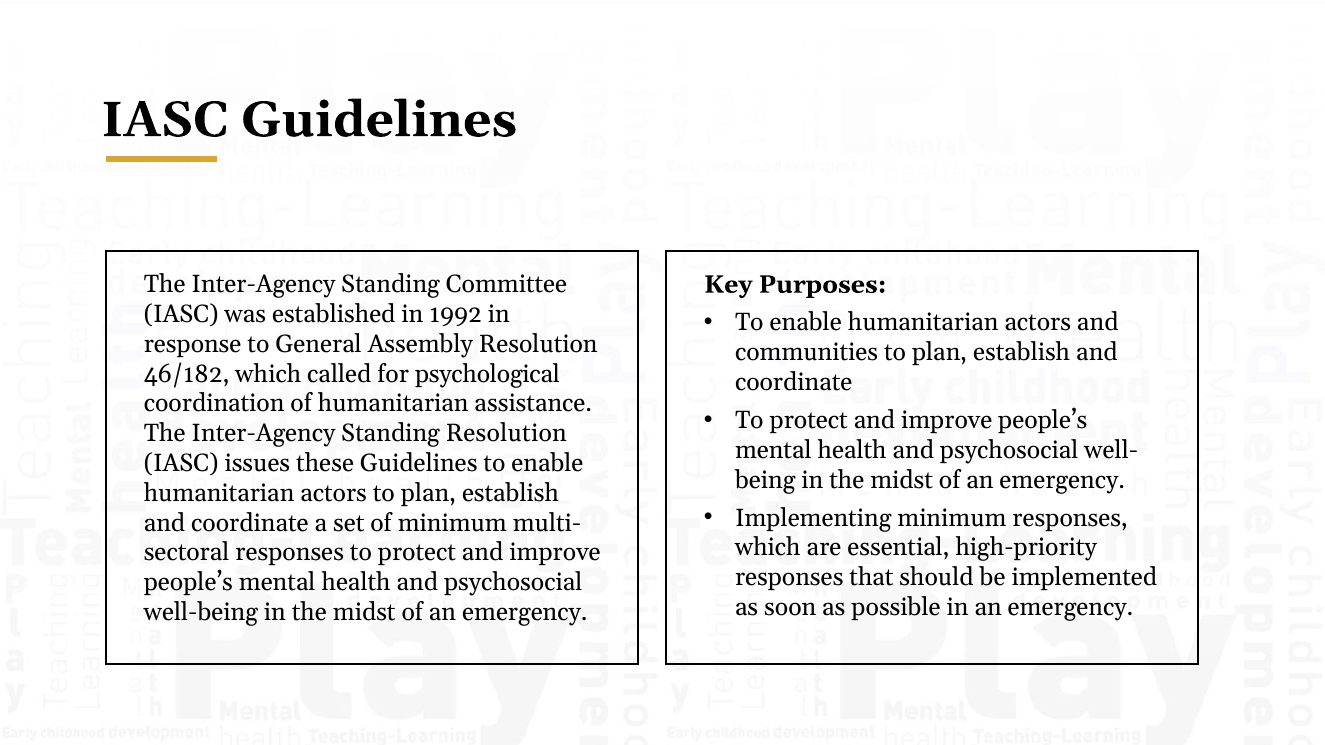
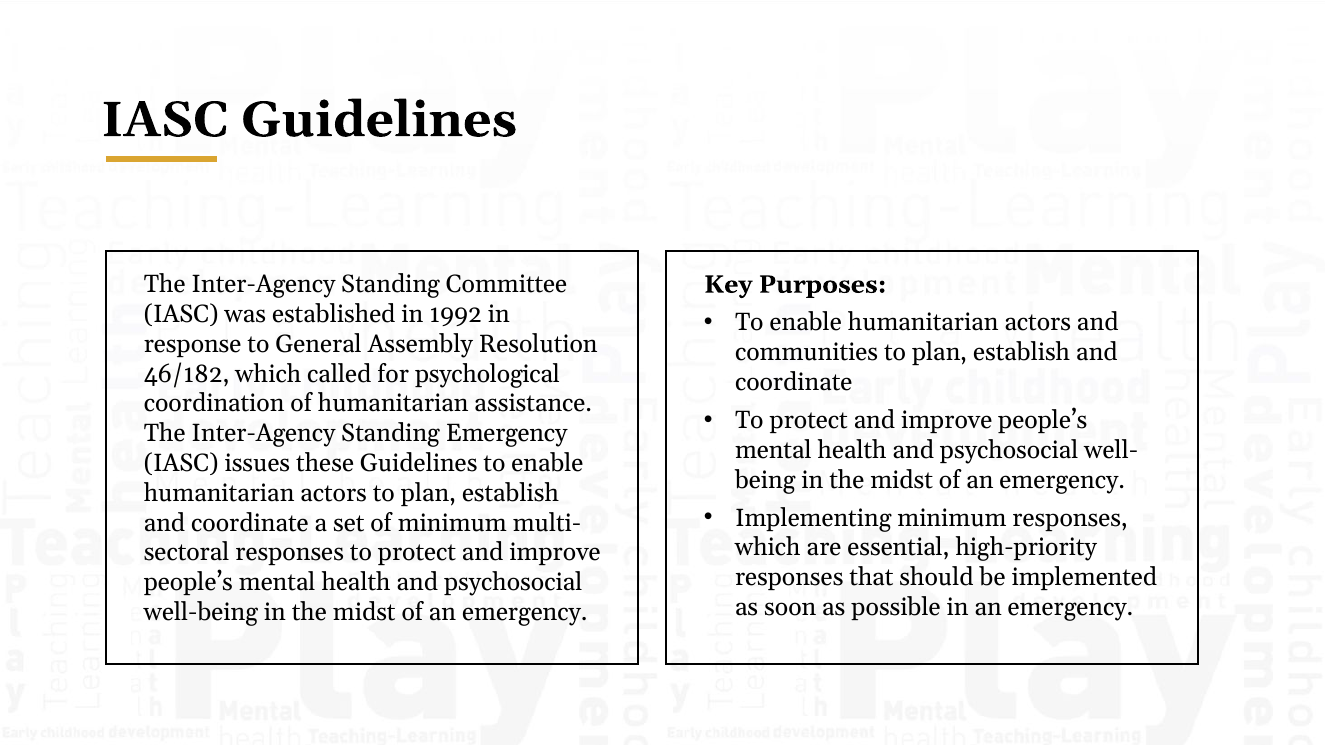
Standing Resolution: Resolution -> Emergency (507, 434)
